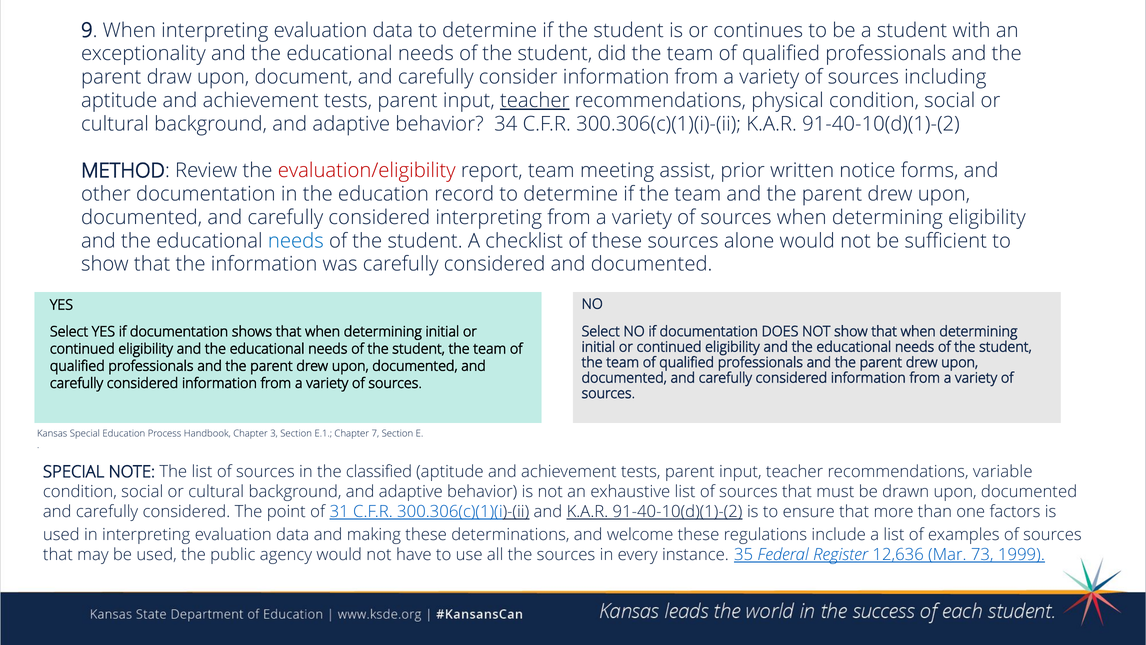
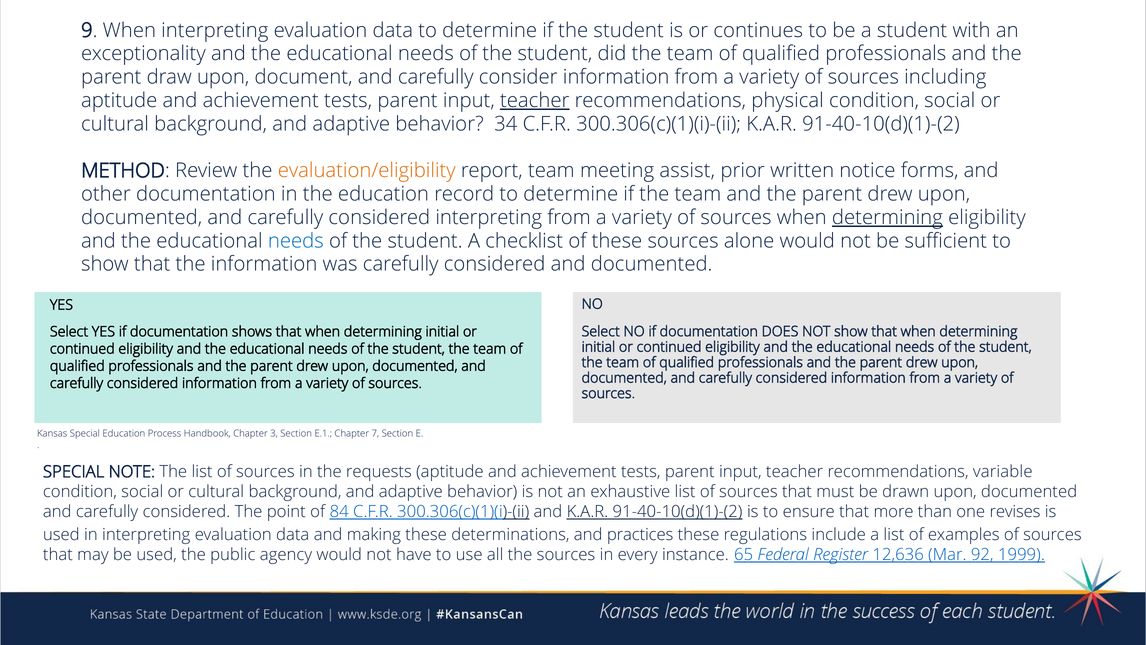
evaluation/eligibility colour: red -> orange (367, 171)
determining underline: none -> present (887, 217)
classified: classified -> requests (379, 472)
31: 31 -> 84 (339, 512)
factors: factors -> revises (1015, 512)
welcome: welcome -> practices (640, 534)
35: 35 -> 65 (744, 554)
73: 73 -> 92 (982, 554)
